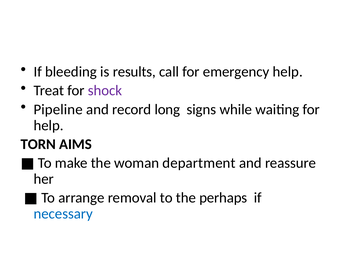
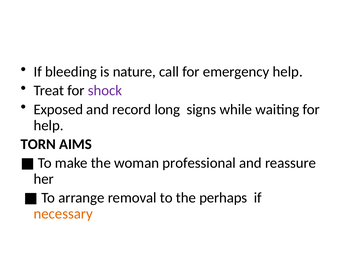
results: results -> nature (134, 72)
Pipeline: Pipeline -> Exposed (58, 109)
department: department -> professional (199, 163)
necessary colour: blue -> orange (63, 214)
